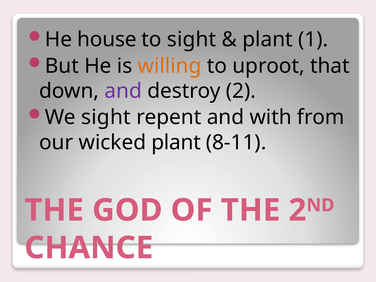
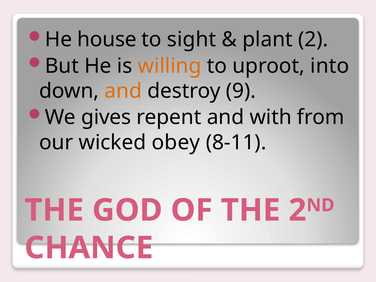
plant 1: 1 -> 2 (313, 40)
that: that -> into (330, 66)
and colour: purple -> orange (123, 91)
destroy 2: 2 -> 9 (241, 91)
We sight: sight -> gives (106, 117)
wicked plant: plant -> obey (176, 142)
